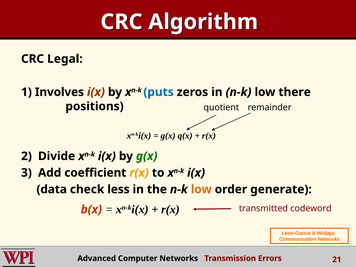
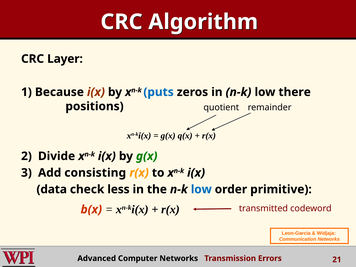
Legal: Legal -> Layer (65, 59)
Involves: Involves -> Because (59, 92)
coefficient: coefficient -> consisting (95, 173)
low colour: orange -> blue (201, 189)
generate: generate -> primitive (281, 189)
